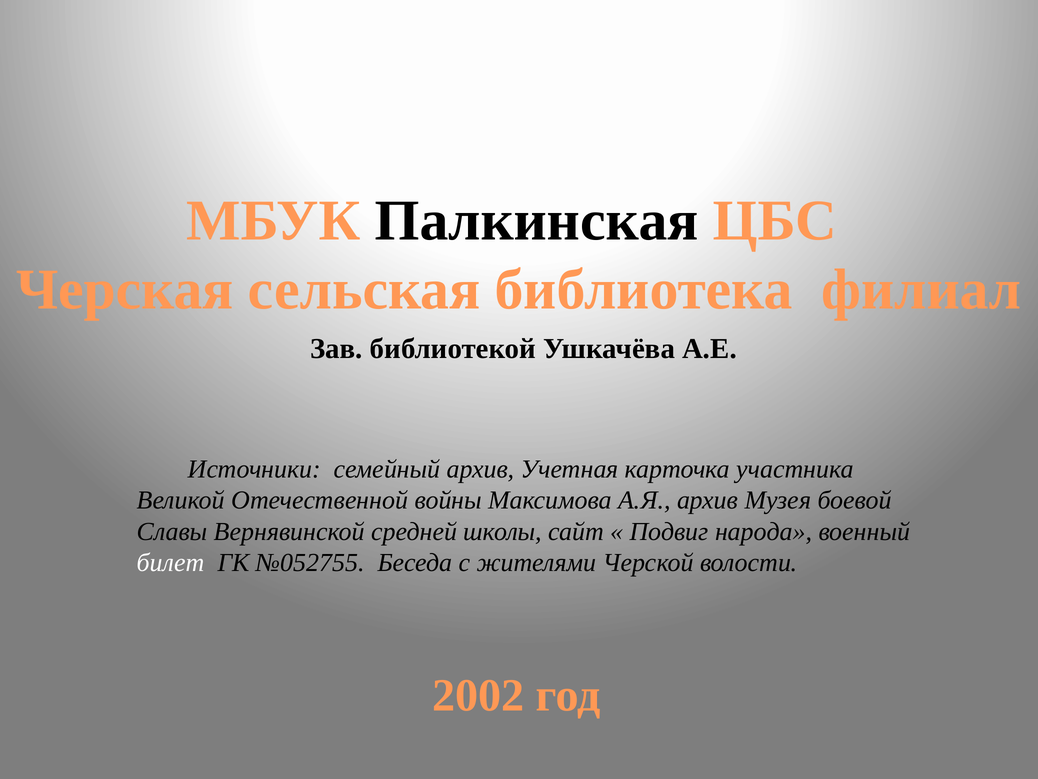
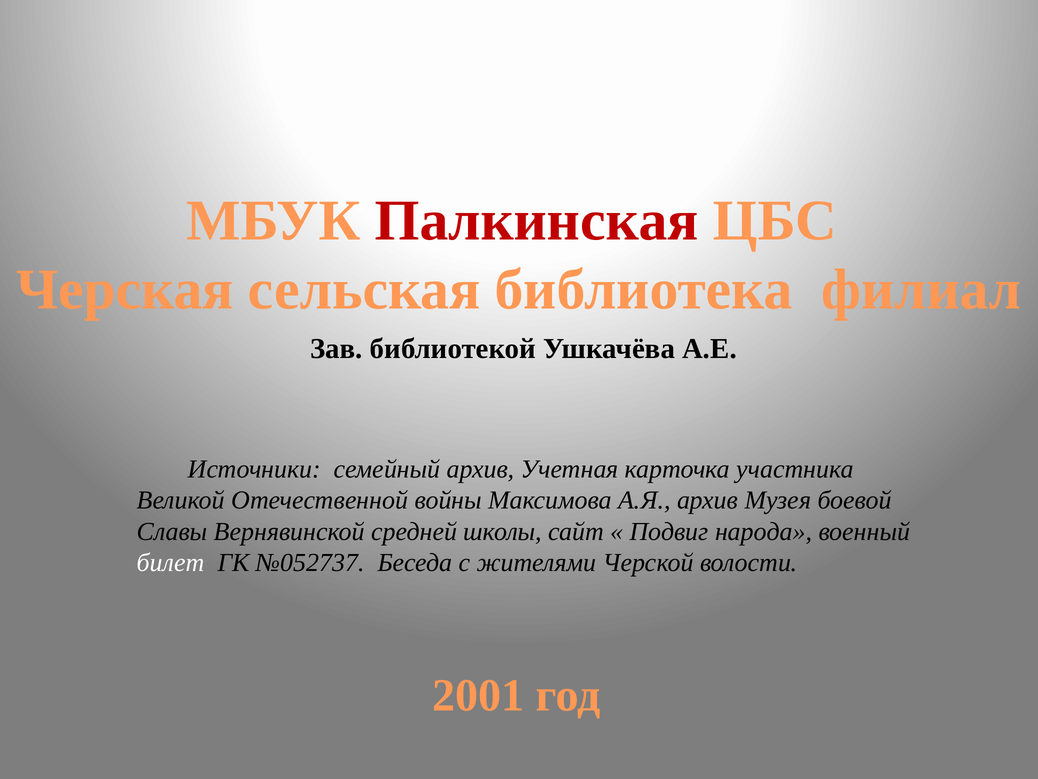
Палкинская colour: black -> red (537, 220)
№052755: №052755 -> №052737 (310, 562)
2002: 2002 -> 2001 (478, 695)
